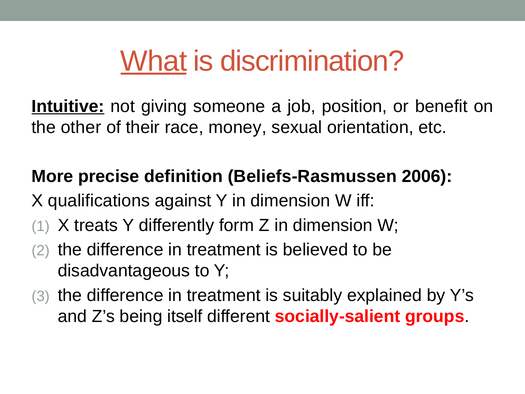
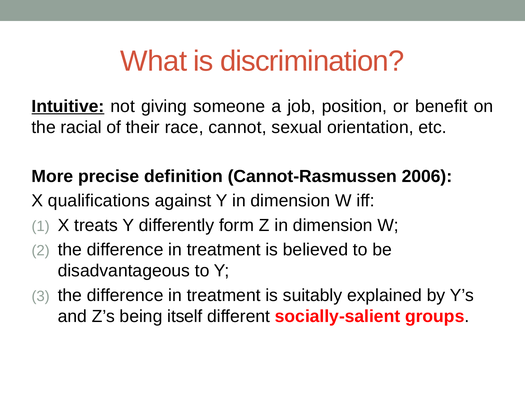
What underline: present -> none (154, 61)
other: other -> racial (81, 127)
money: money -> cannot (238, 127)
Beliefs-Rasmussen: Beliefs-Rasmussen -> Cannot-Rasmussen (312, 176)
